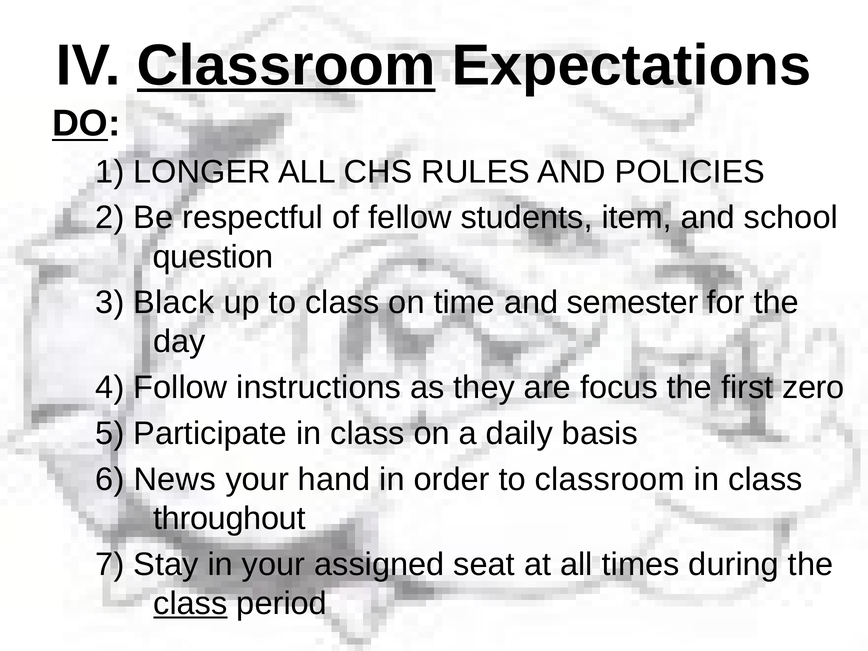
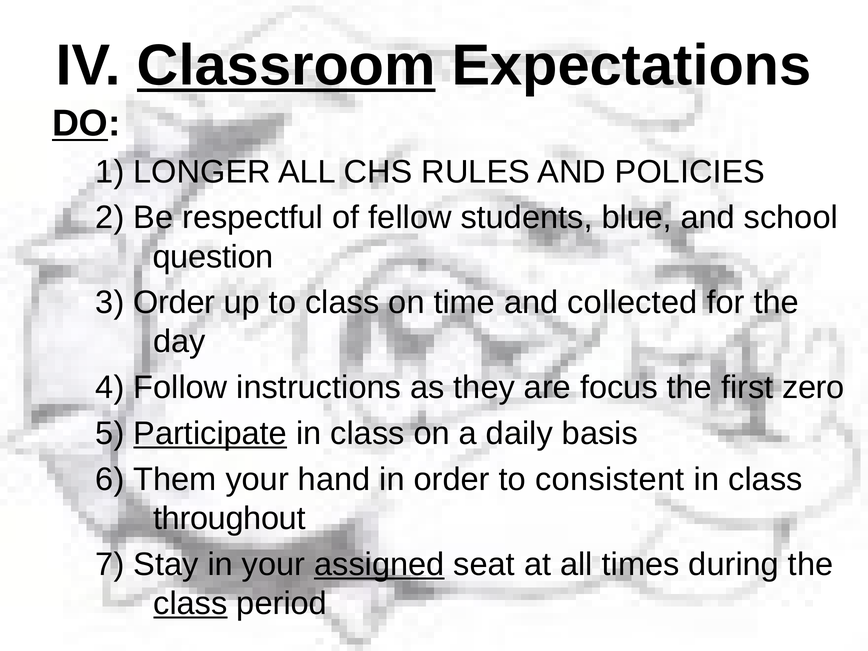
item: item -> blue (637, 218)
3 Black: Black -> Order (174, 303)
semester: semester -> collected (632, 303)
Participate underline: none -> present (210, 433)
News: News -> Them (175, 479)
to classroom: classroom -> consistent (610, 479)
assigned underline: none -> present (379, 564)
